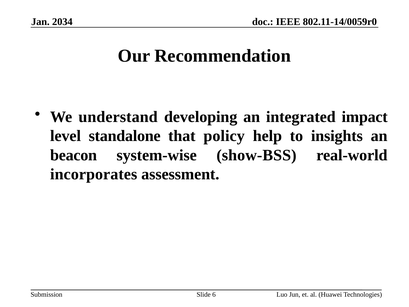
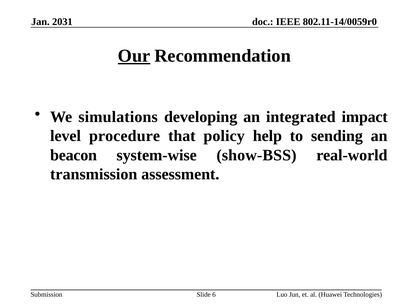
2034: 2034 -> 2031 (62, 22)
Our underline: none -> present (134, 56)
understand: understand -> simulations (118, 117)
standalone: standalone -> procedure (125, 136)
insights: insights -> sending (337, 136)
incorporates: incorporates -> transmission (94, 174)
